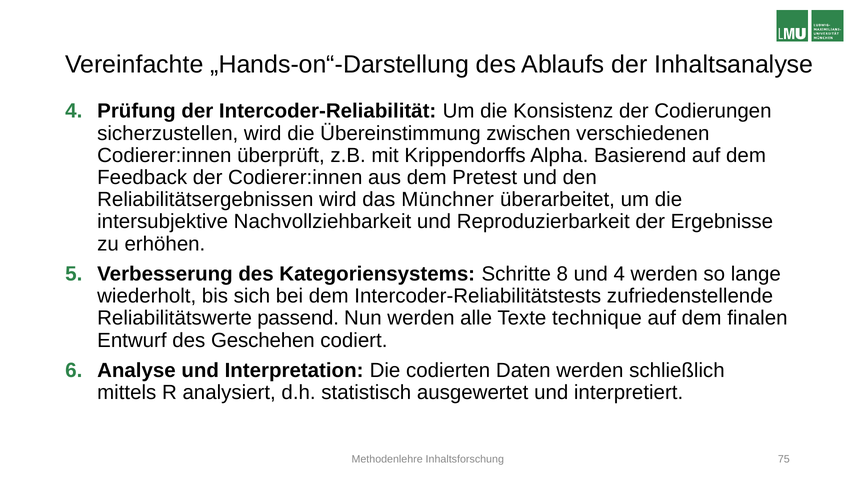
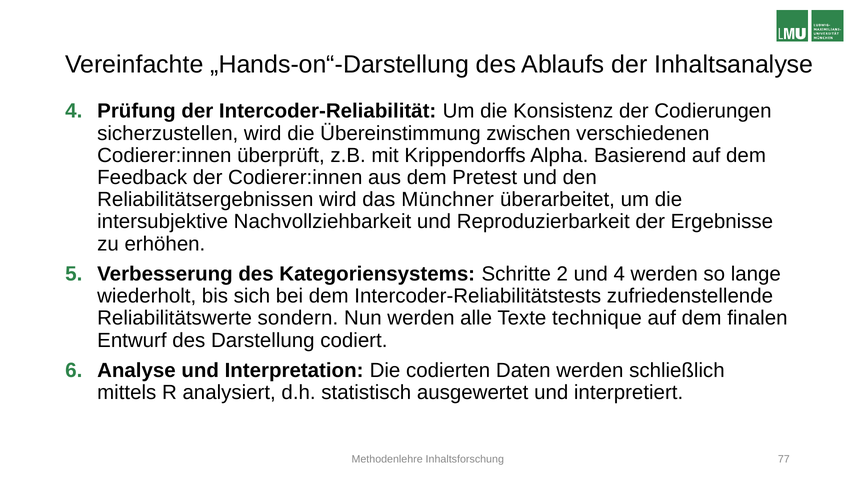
8: 8 -> 2 (562, 274)
passend: passend -> sondern (298, 318)
Geschehen: Geschehen -> Darstellung (263, 340)
75: 75 -> 77 (784, 459)
